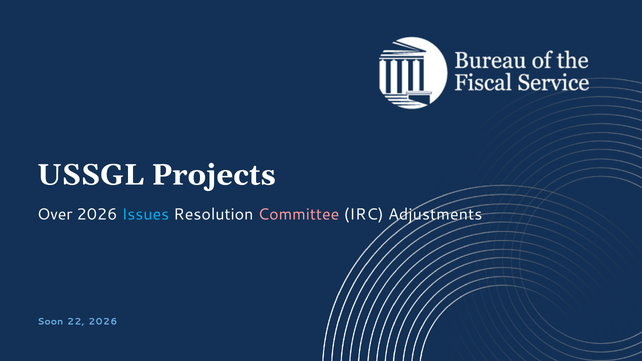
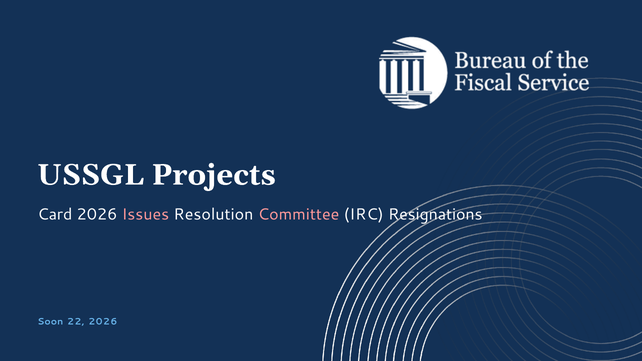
Over: Over -> Card (55, 215)
Issues colour: light blue -> pink (145, 215)
Adjustments: Adjustments -> Resignations (435, 215)
